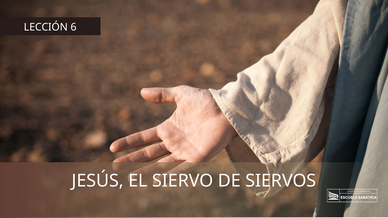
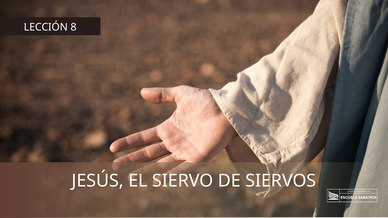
6: 6 -> 8 (74, 27)
